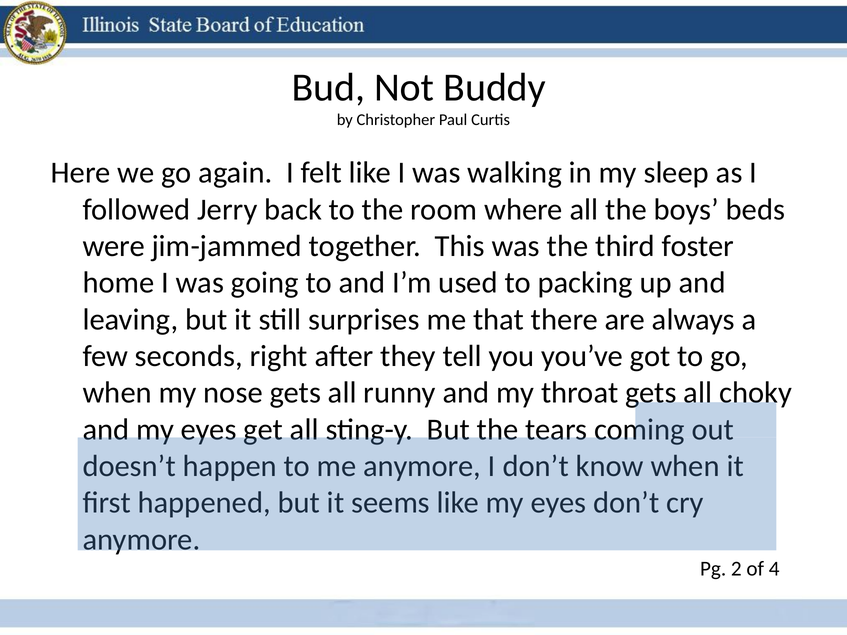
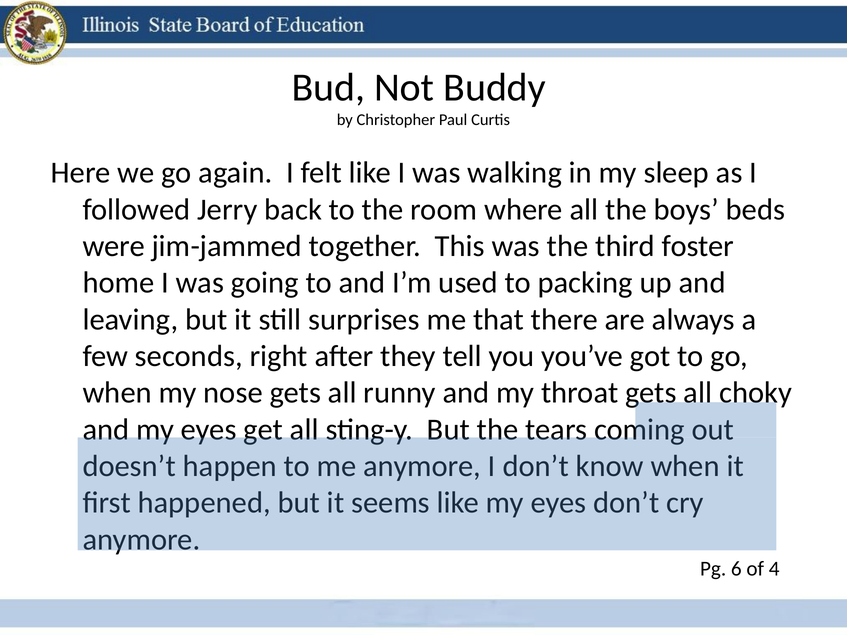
2: 2 -> 6 (736, 569)
